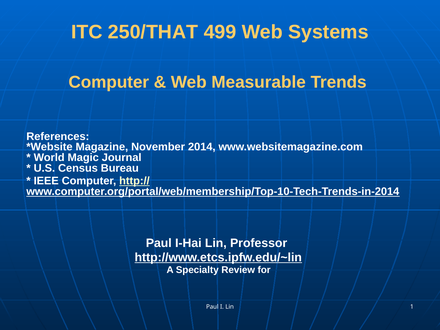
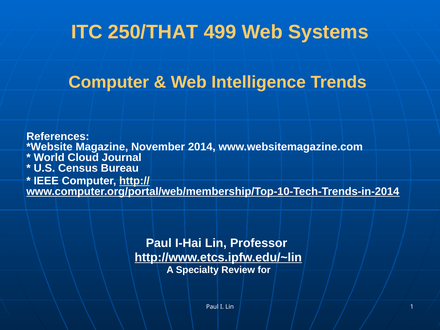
Measurable: Measurable -> Intelligence (259, 82)
Magic: Magic -> Cloud (83, 158)
